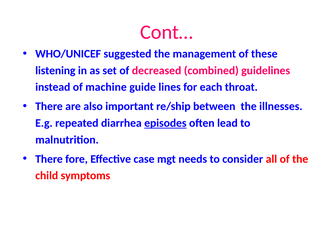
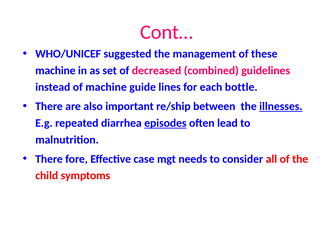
listening: listening -> machine (55, 70)
throat: throat -> bottle (241, 87)
illnesses underline: none -> present (281, 106)
